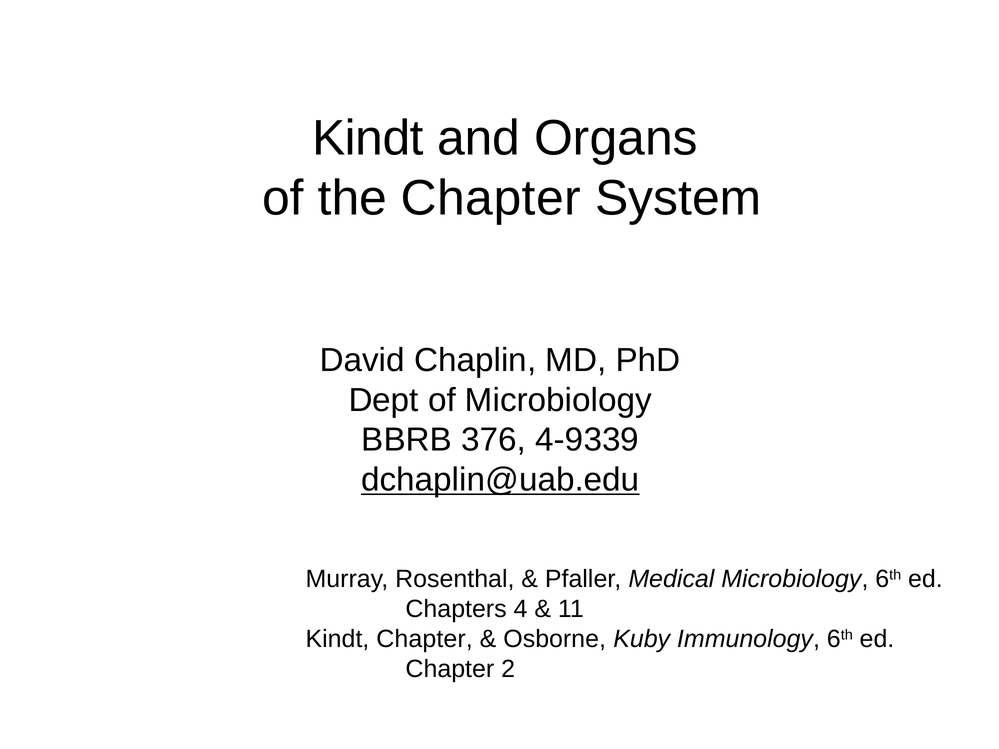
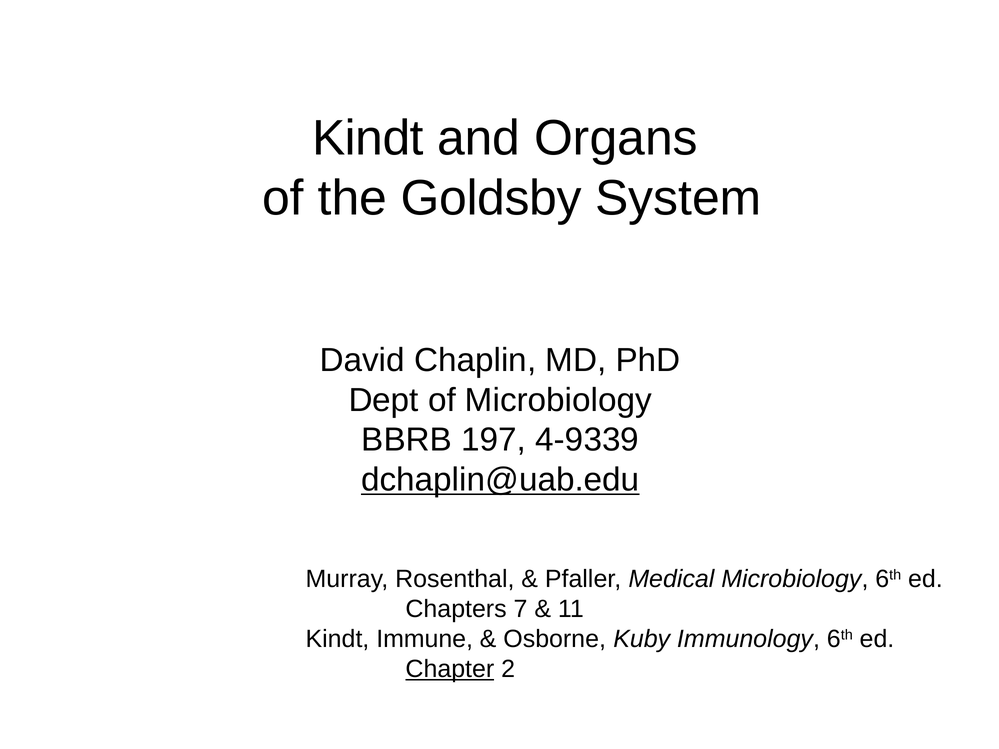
the Chapter: Chapter -> Goldsby (491, 198)
376: 376 -> 197 (494, 440)
4: 4 -> 7 (521, 609)
Kindt Chapter: Chapter -> Immune (425, 639)
Chapter underline: none -> present (450, 669)
